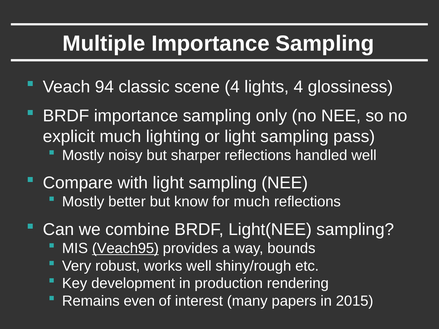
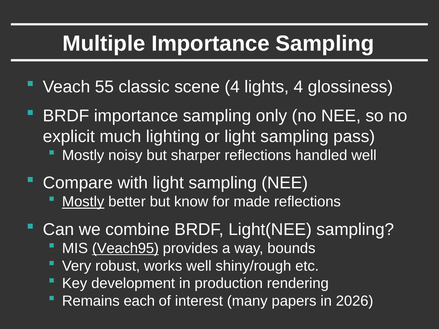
94: 94 -> 55 (104, 87)
Mostly underline: none -> present (83, 202)
for much: much -> made (252, 202)
even: even -> each (139, 301)
2015: 2015 -> 2026 (355, 301)
